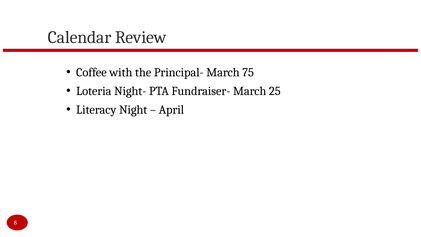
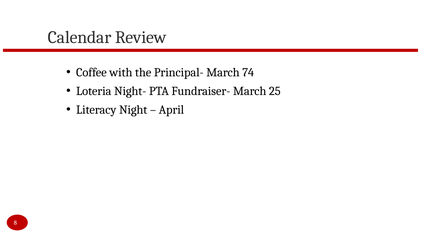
75: 75 -> 74 (248, 72)
